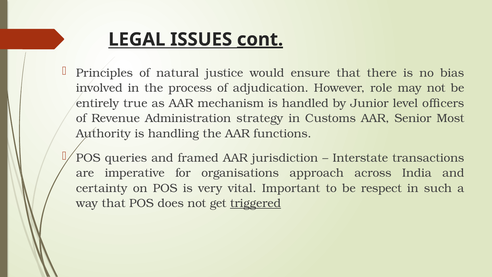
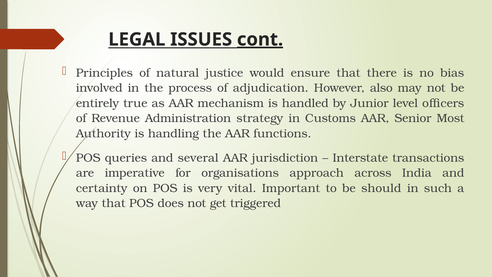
role: role -> also (381, 88)
framed: framed -> several (198, 158)
respect: respect -> should (381, 188)
triggered underline: present -> none (256, 203)
